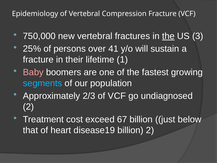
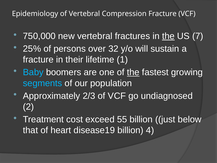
3: 3 -> 7 (198, 36)
41: 41 -> 32 (113, 49)
Baby colour: pink -> light blue (33, 72)
the underline: none -> present (133, 72)
67: 67 -> 55 (122, 119)
billion 2: 2 -> 4 (150, 130)
